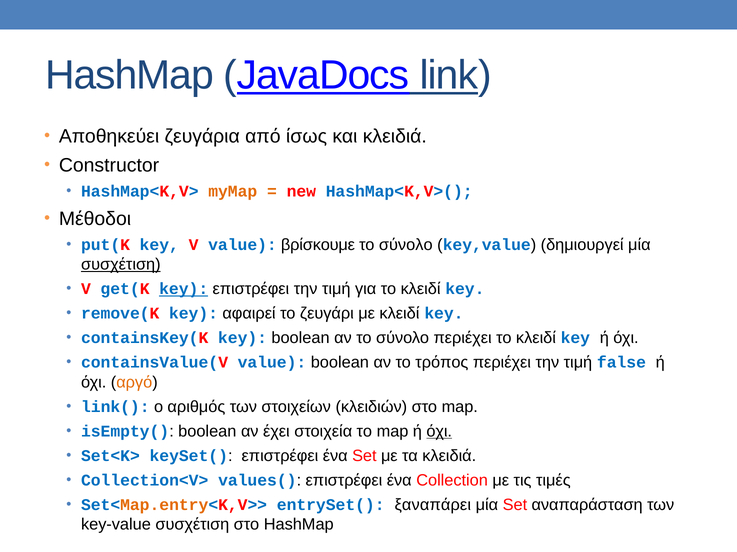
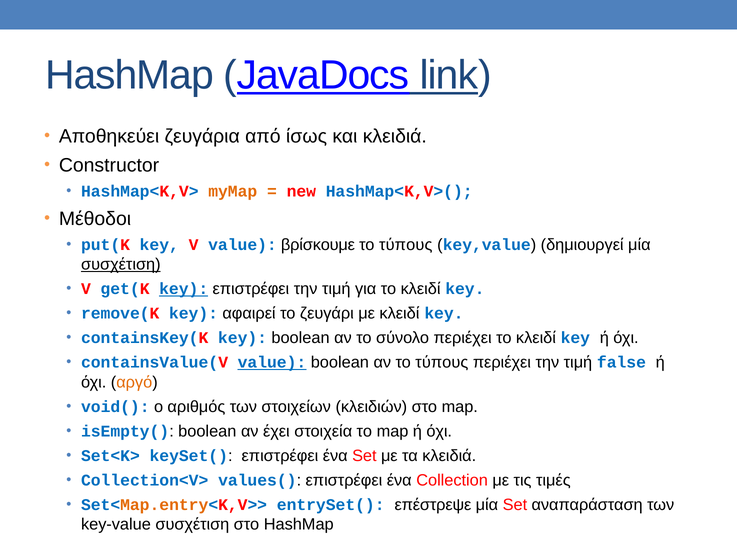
σύνολο: σύνολο -> τύπους (406, 245)
value underline: none -> present (272, 363)
αν το τρόπος: τρόπος -> τύπους (442, 363)
link(: link( -> void( (115, 407)
όχι underline: present -> none (439, 432)
ξαναπάρει: ξαναπάρει -> επέστρεψε (433, 505)
